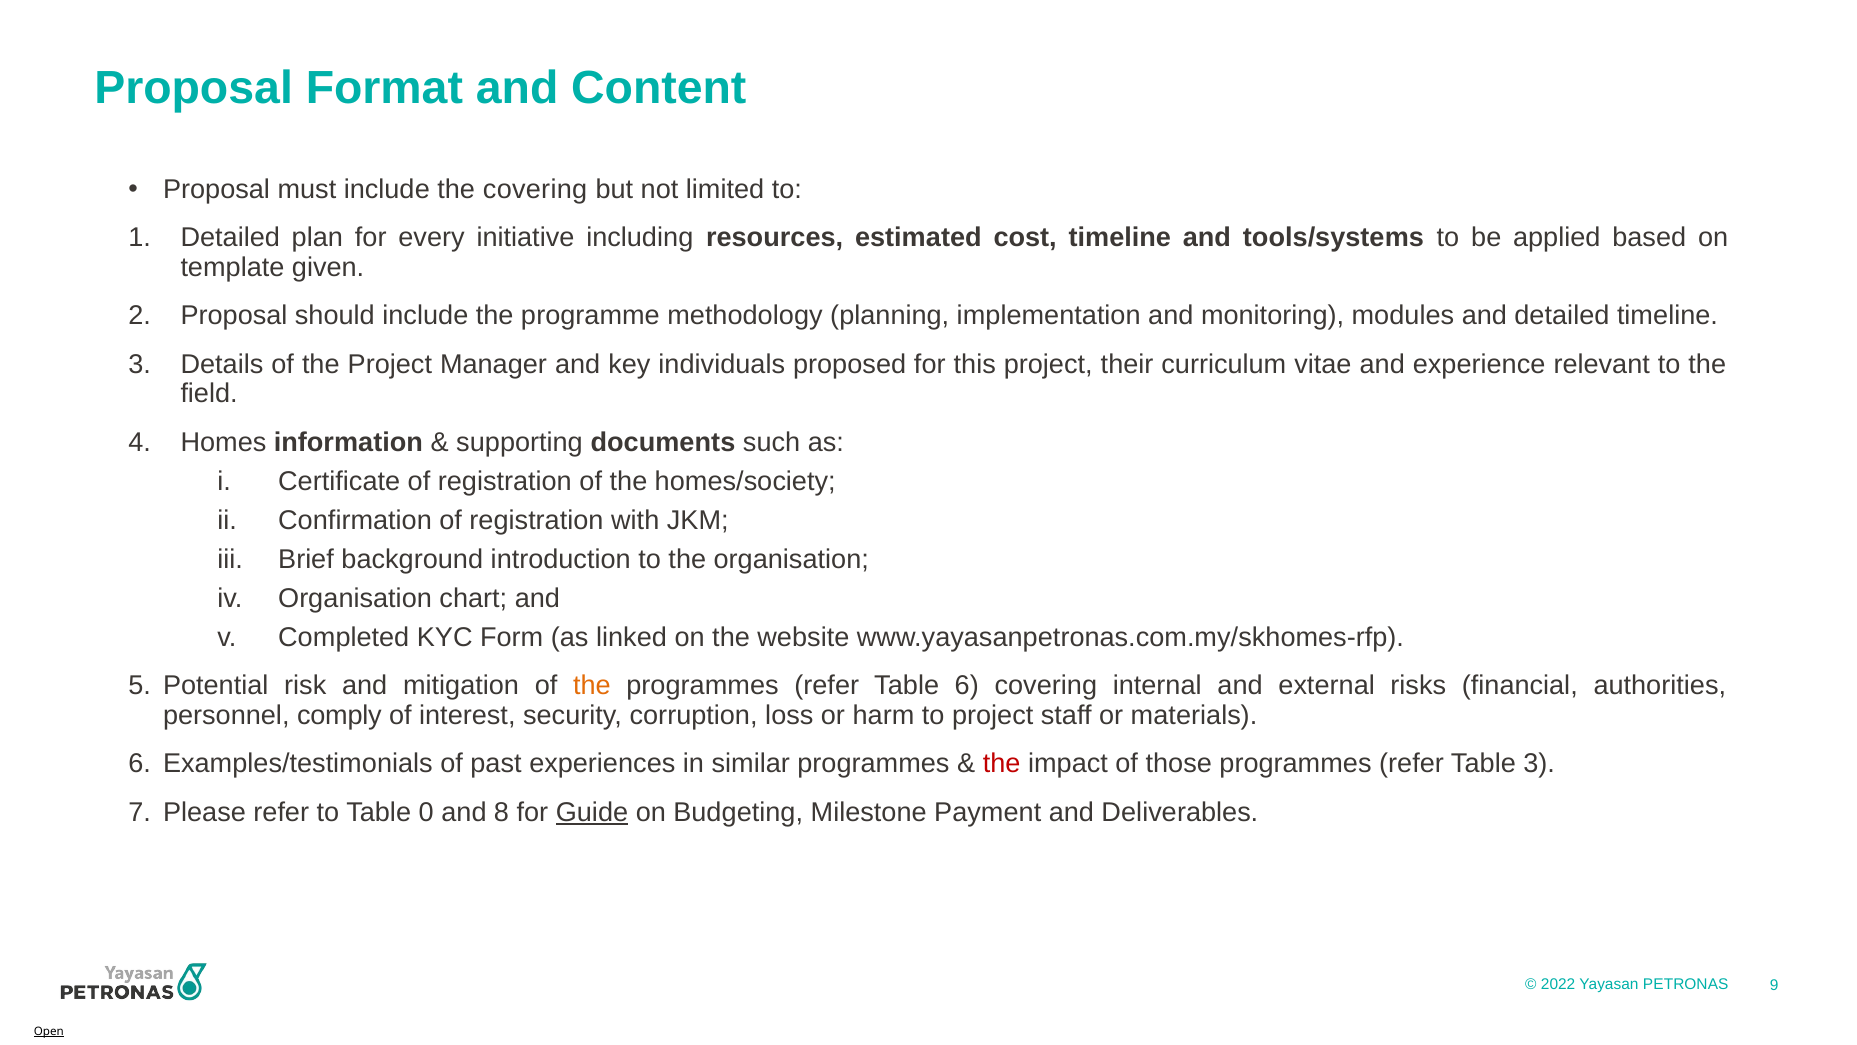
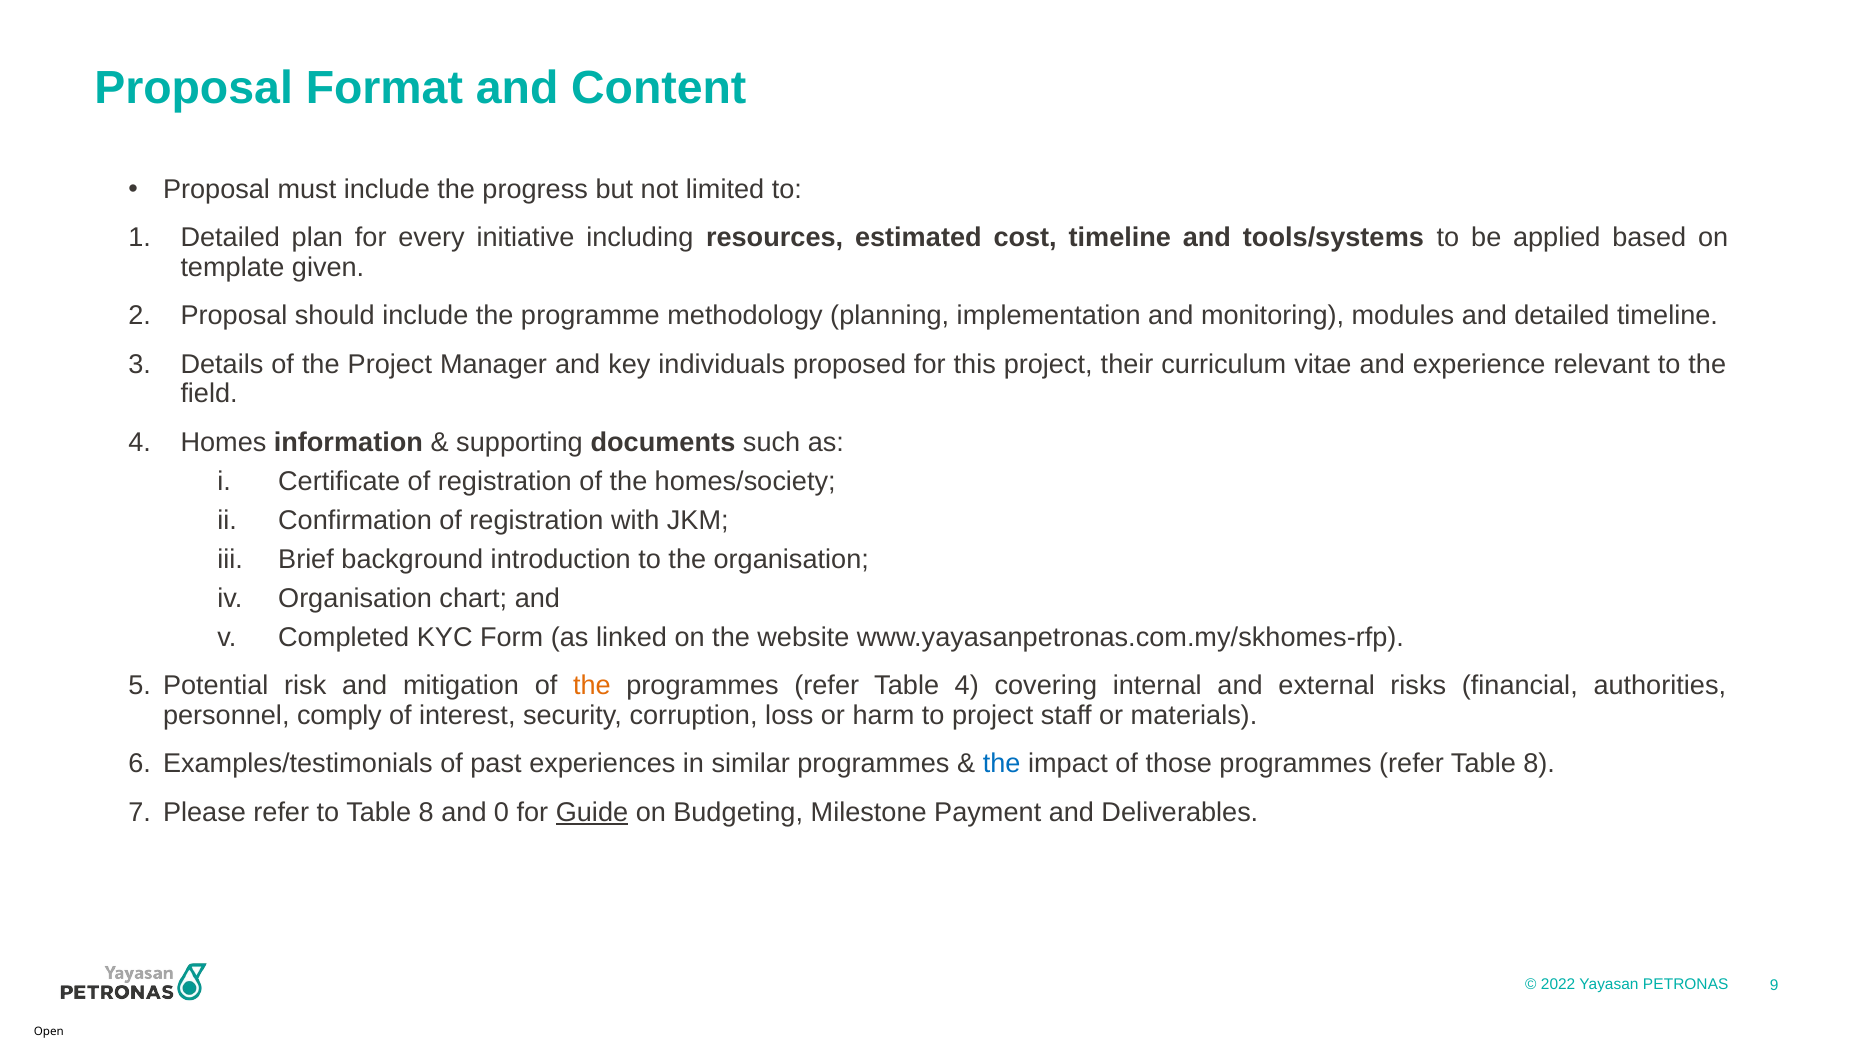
the covering: covering -> progress (535, 189)
Table 6: 6 -> 4 (967, 686)
the colour: red -> blue (1002, 763)
refer Table 3: 3 -> 8 (1539, 763)
to Table 0: 0 -> 8 (426, 812)
8: 8 -> 0 (502, 812)
Open underline: present -> none (49, 1031)
